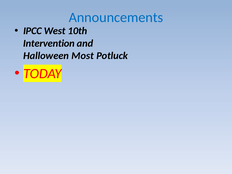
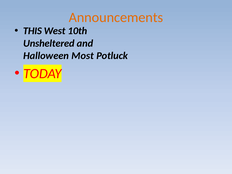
Announcements colour: blue -> orange (116, 17)
IPCC: IPCC -> THIS (32, 31)
Intervention: Intervention -> Unsheltered (49, 43)
